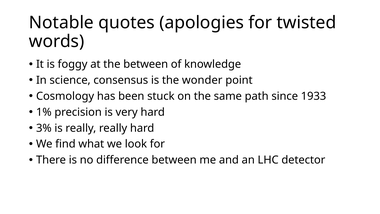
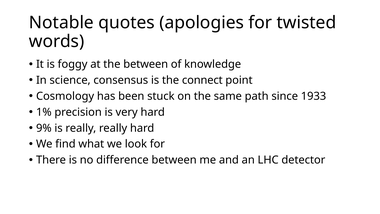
wonder: wonder -> connect (202, 80)
3%: 3% -> 9% (44, 128)
